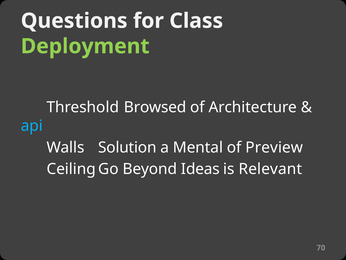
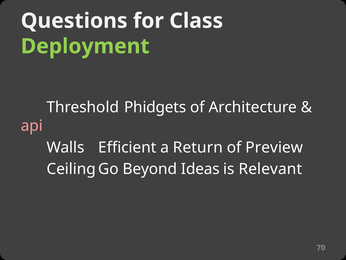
Browsed: Browsed -> Phidgets (155, 107)
api colour: light blue -> pink (32, 126)
Solution: Solution -> Efficient (127, 147)
Mental: Mental -> Return (198, 147)
